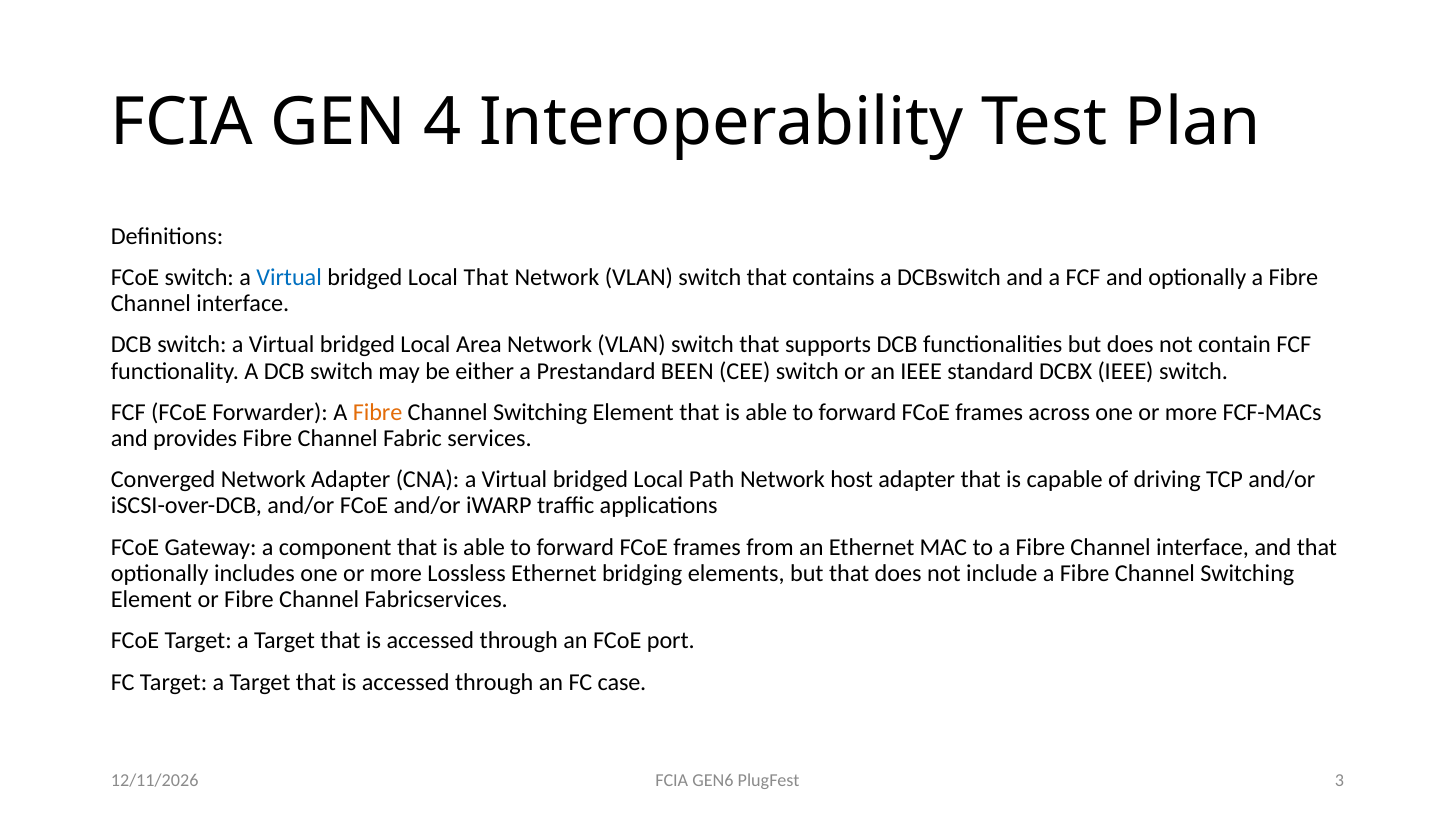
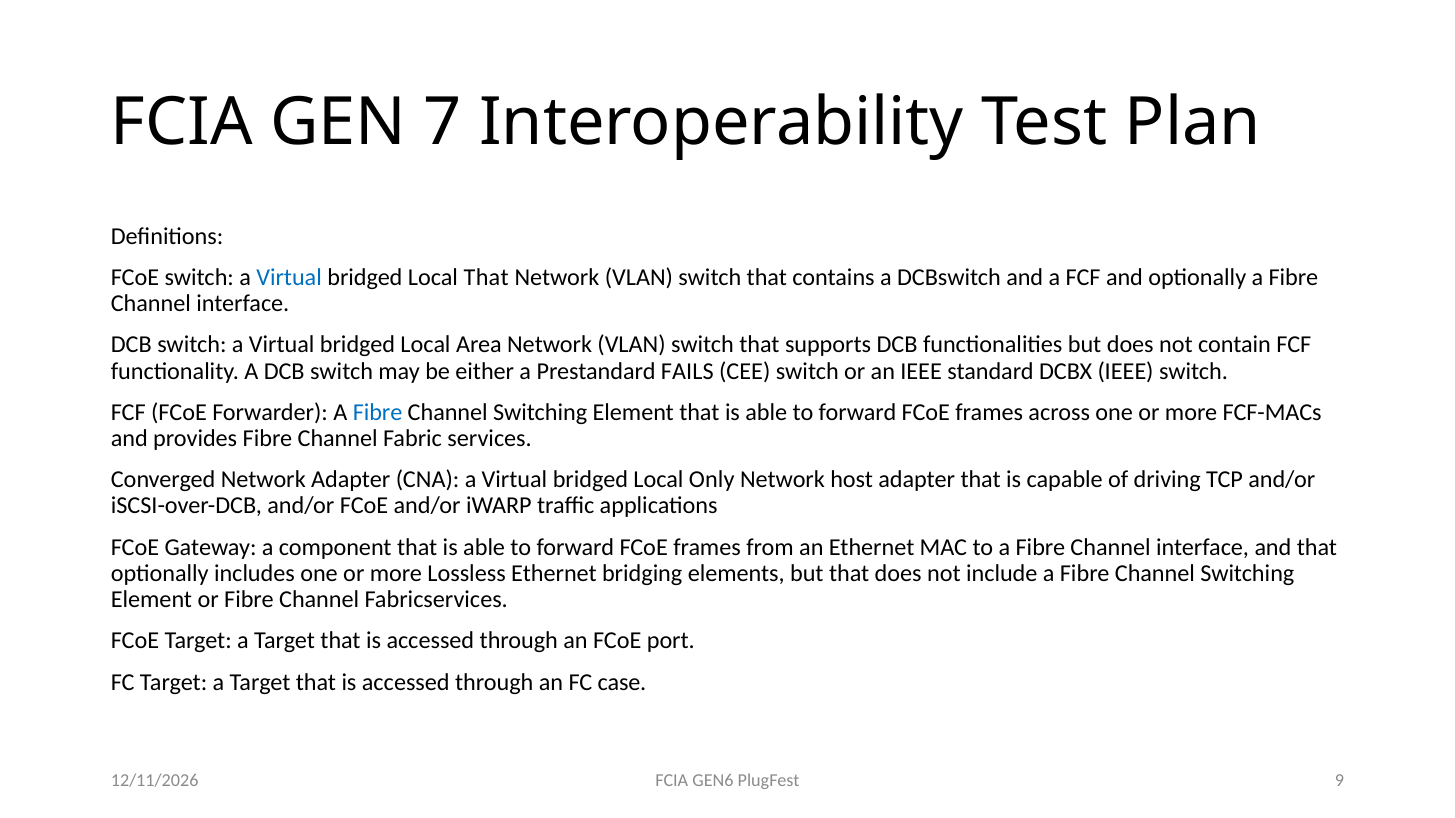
4: 4 -> 7 (443, 122)
BEEN: BEEN -> FAILS (687, 371)
Fibre colour: orange -> blue (378, 413)
Path: Path -> Only (712, 480)
3: 3 -> 9 (1340, 781)
